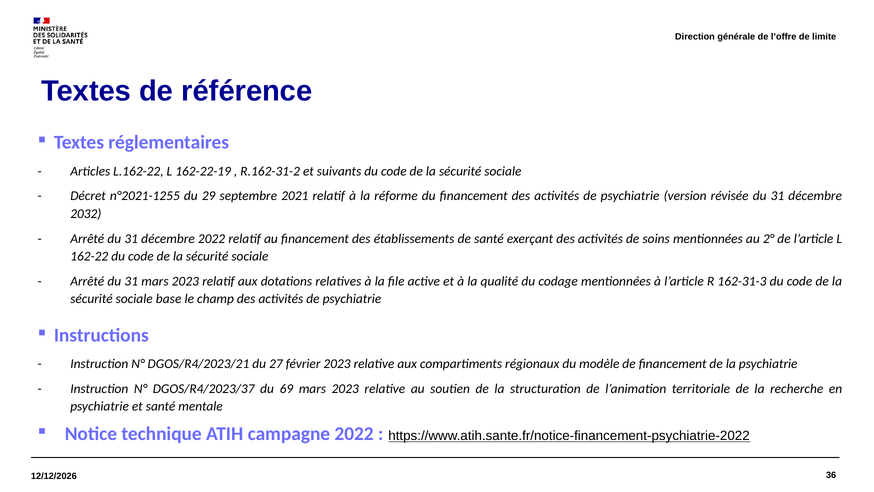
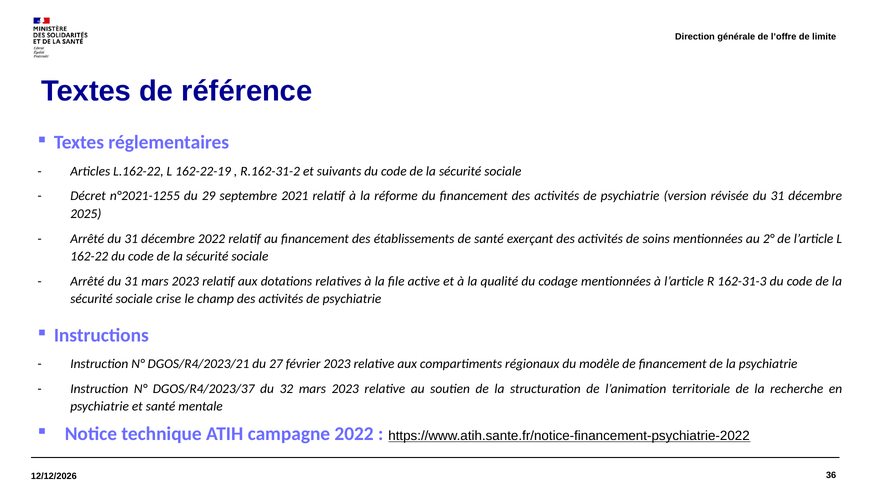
2032: 2032 -> 2025 (86, 214)
base: base -> crise (169, 299)
69: 69 -> 32 (286, 388)
